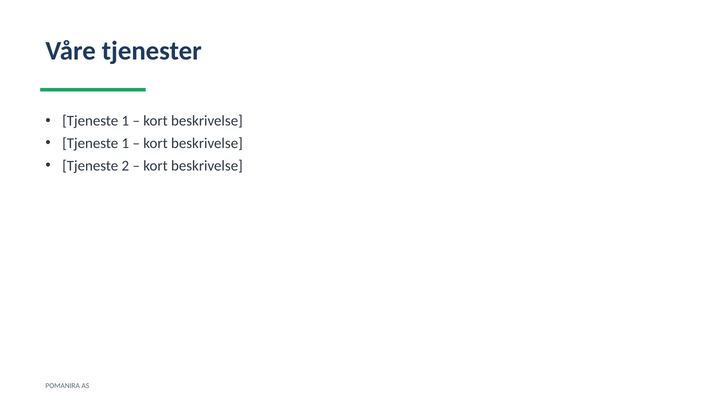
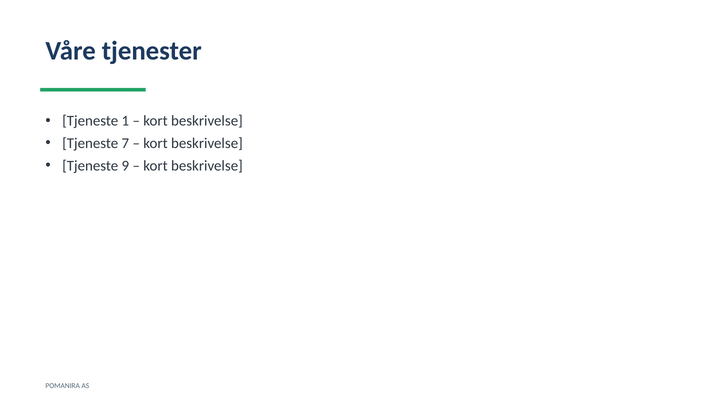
1: 1 -> 7 (125, 143)
2: 2 -> 9 (125, 166)
